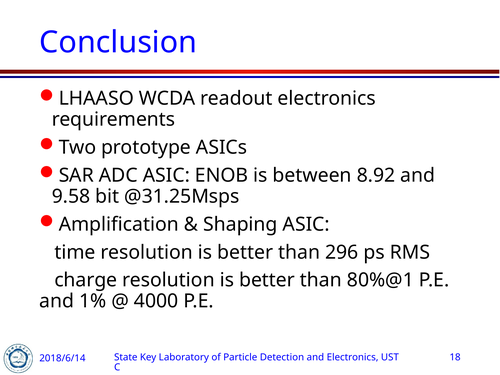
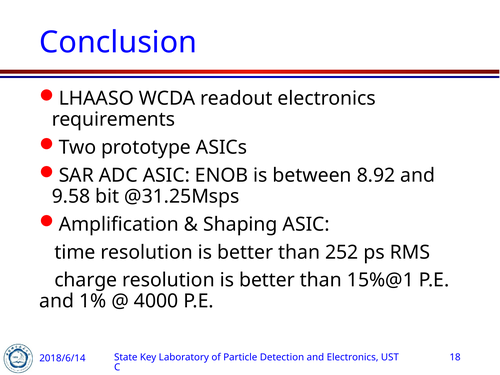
296: 296 -> 252 (342, 252)
80%@1: 80%@1 -> 15%@1 (380, 280)
